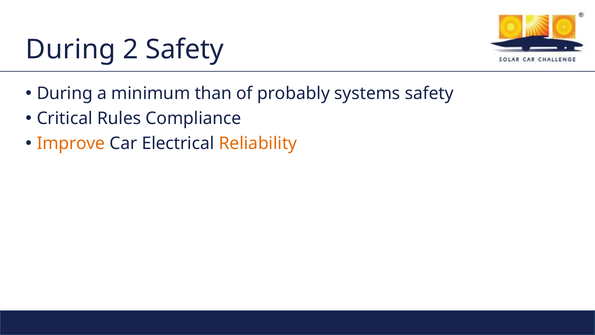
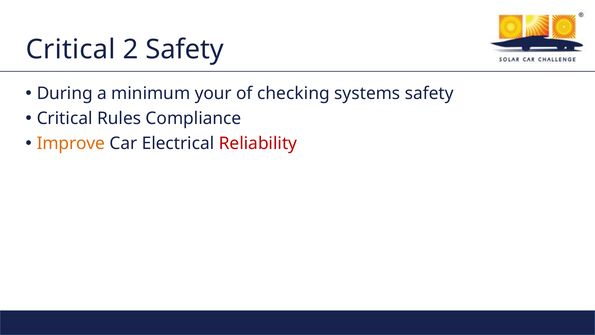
During: During -> Critical (71, 50)
than: than -> your (213, 93)
probably: probably -> checking (293, 93)
Reliability colour: orange -> red (258, 143)
